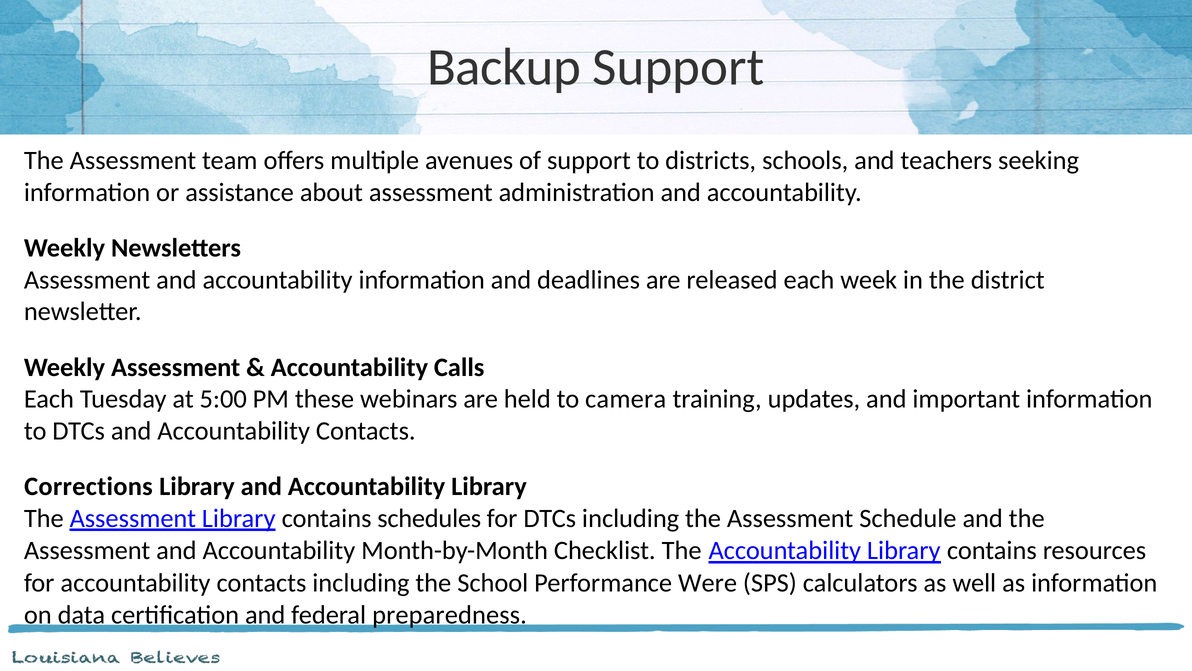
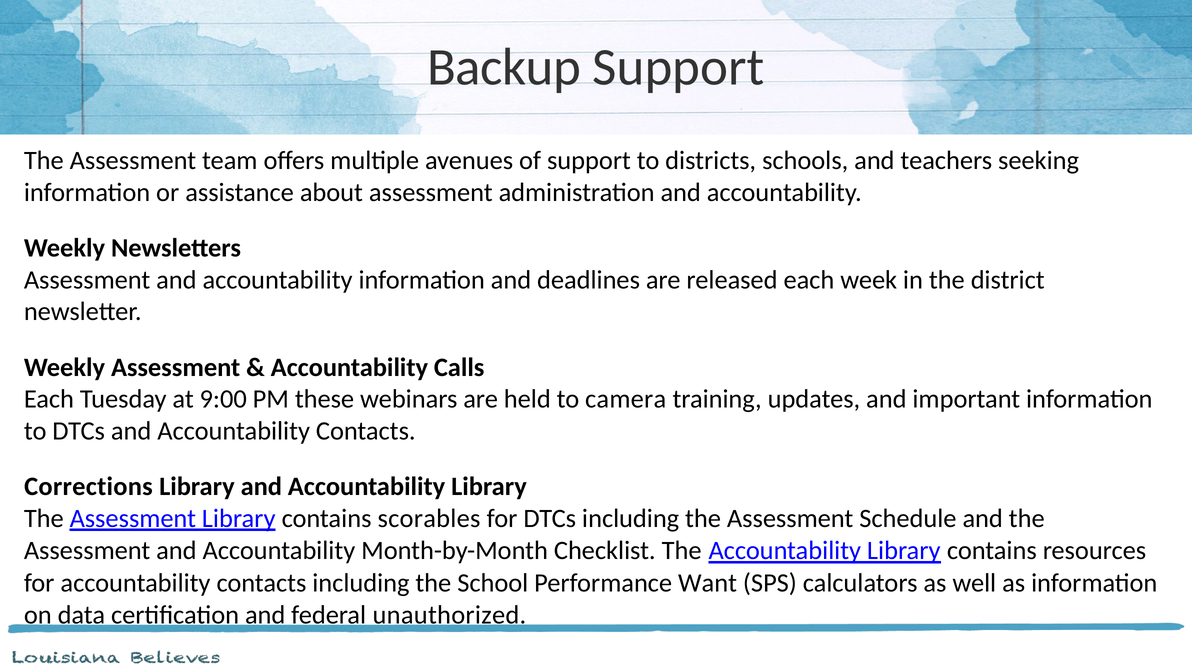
5:00: 5:00 -> 9:00 (223, 399)
schedules: schedules -> scorables (429, 518)
Were: Were -> Want (708, 583)
preparedness: preparedness -> unauthorized (449, 614)
